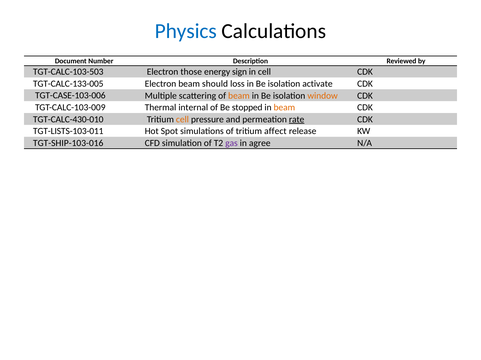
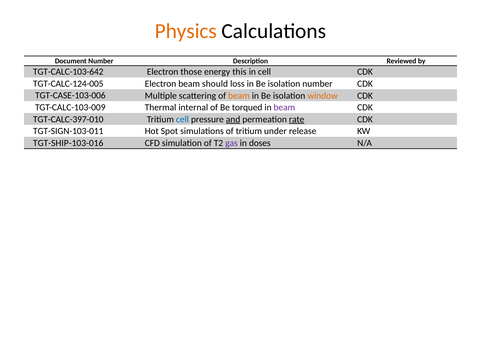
Physics colour: blue -> orange (186, 31)
TGT-CALC-103-503: TGT-CALC-103-503 -> TGT-CALC-103-642 (68, 72)
sign: sign -> this (239, 72)
TGT-CALC-133-005: TGT-CALC-133-005 -> TGT-CALC-124-005 (68, 84)
isolation activate: activate -> number (317, 84)
stopped: stopped -> torqued (247, 108)
beam colour: orange -> purple (284, 108)
TGT-CALC-430-010: TGT-CALC-430-010 -> TGT-CALC-397-010 (68, 120)
cell colour: orange -> blue (182, 120)
and underline: none -> present (233, 120)
TGT-LISTS-103-011: TGT-LISTS-103-011 -> TGT-SIGN-103-011 (68, 131)
affect: affect -> under (275, 131)
agree: agree -> doses (260, 143)
